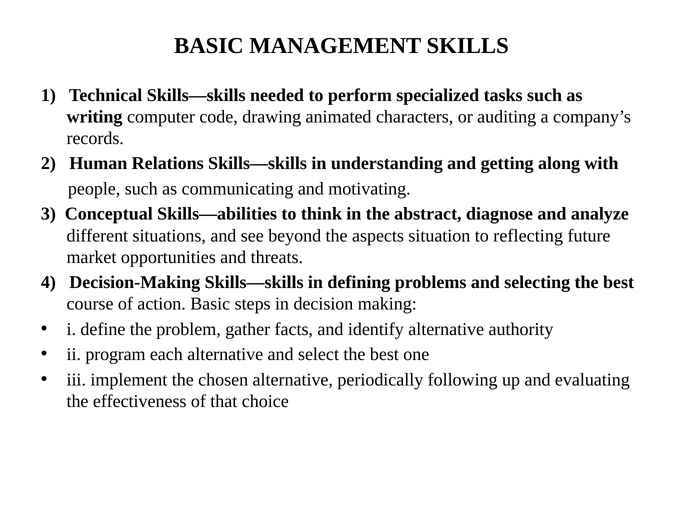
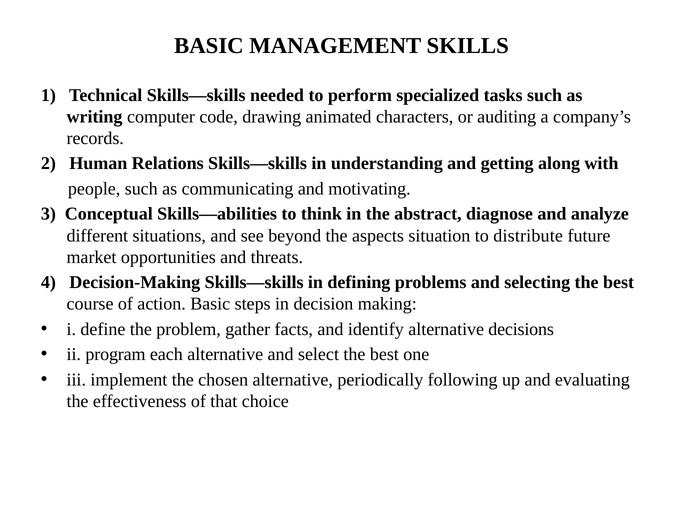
reflecting: reflecting -> distribute (528, 236)
authority: authority -> decisions (521, 329)
